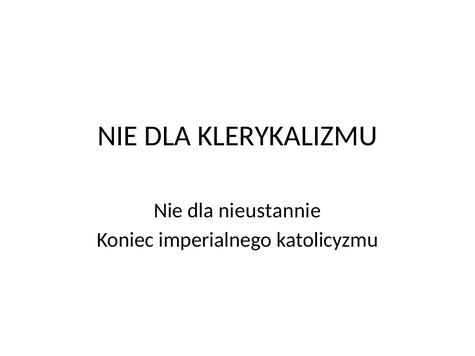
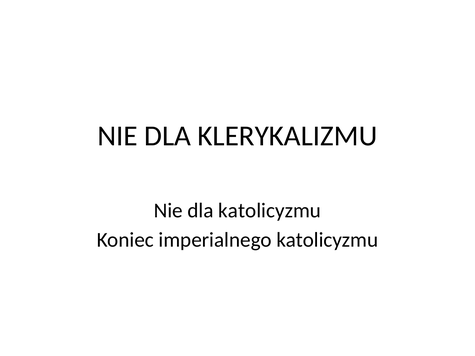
dla nieustannie: nieustannie -> katolicyzmu (270, 211)
